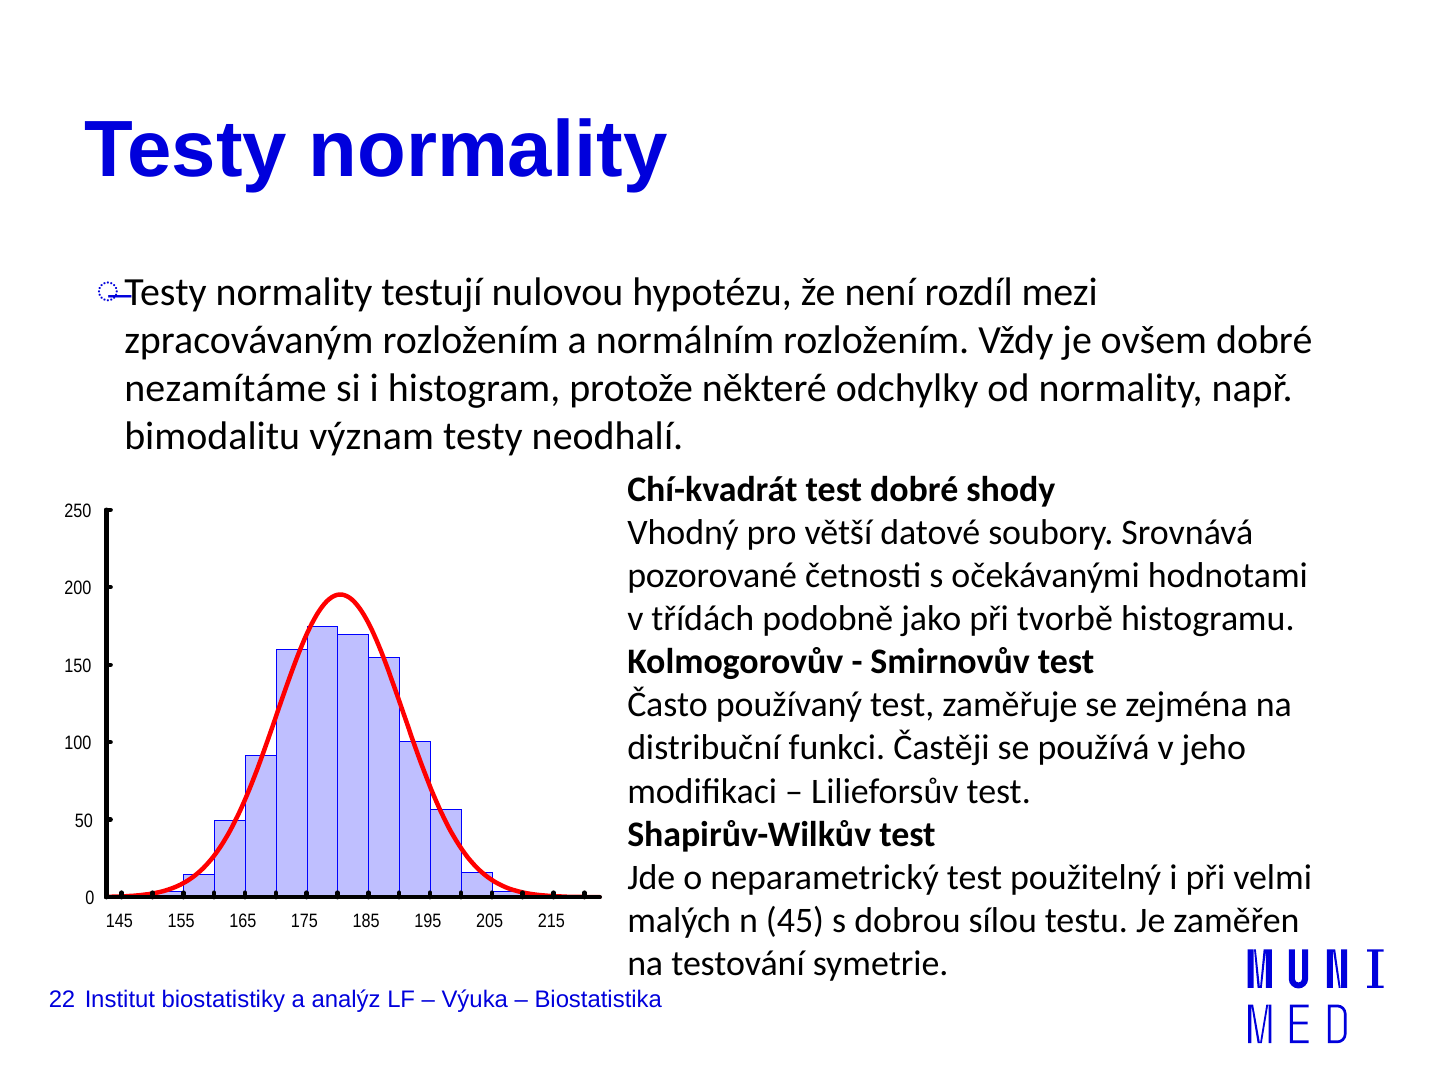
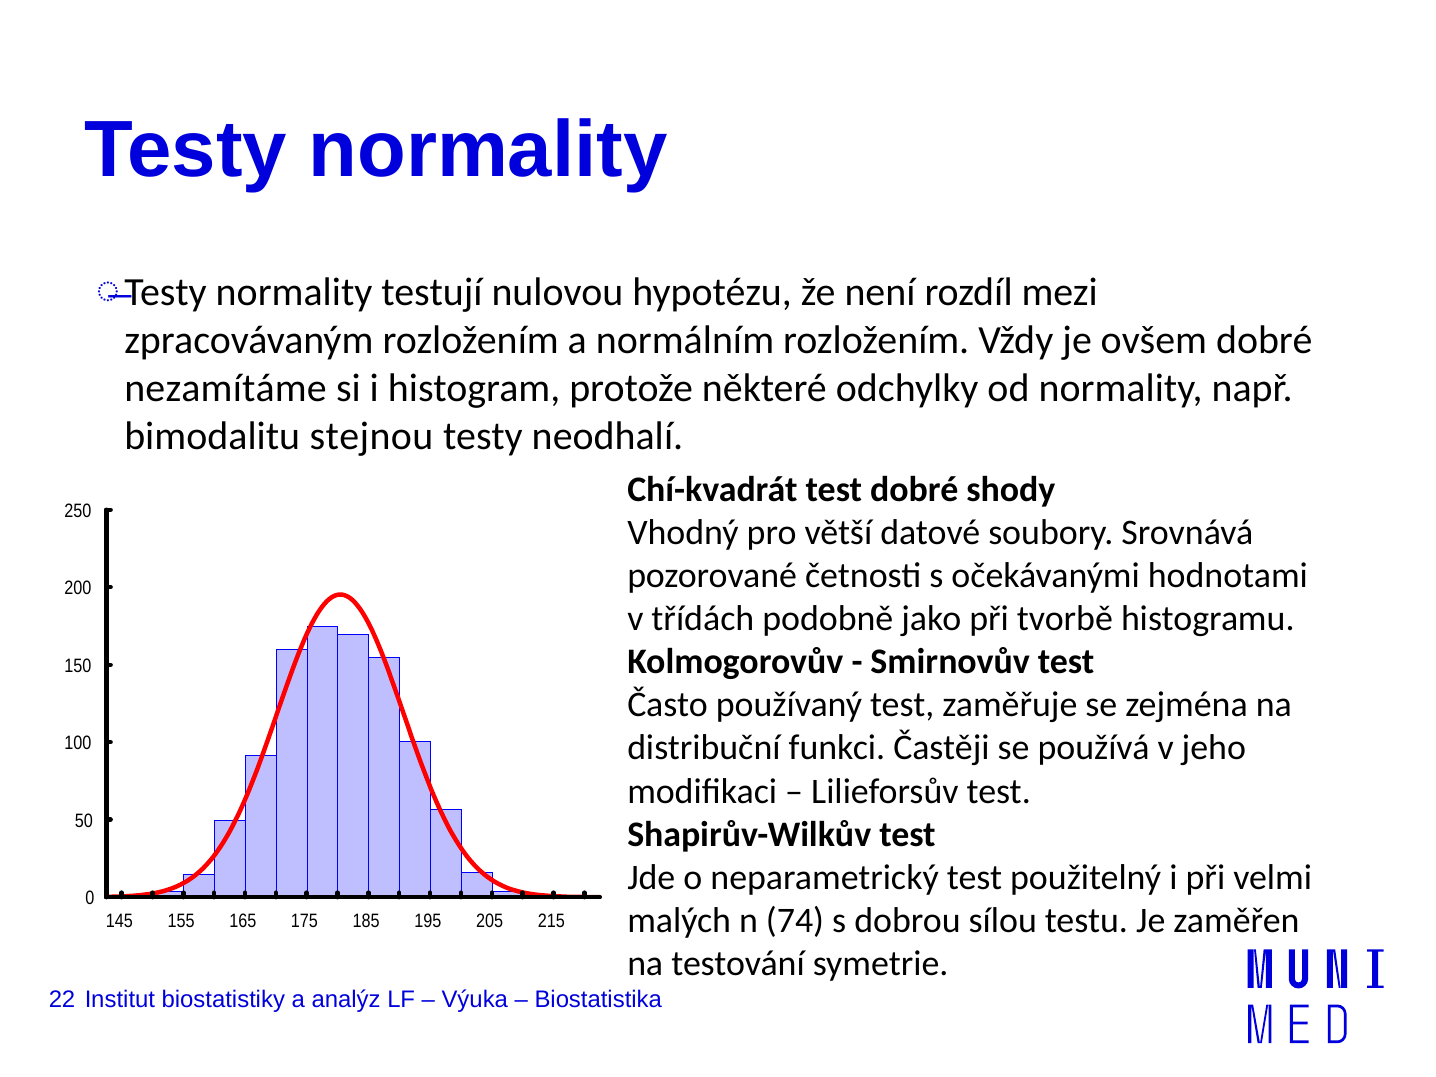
význam: význam -> stejnou (372, 436)
45: 45 -> 74 (795, 920)
